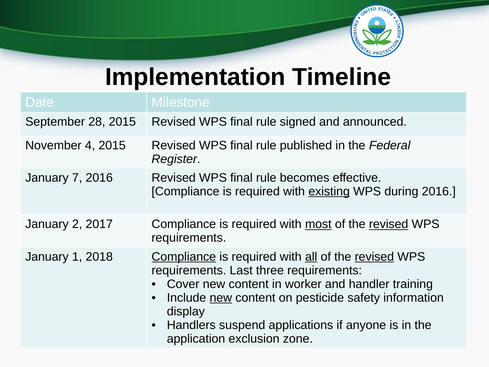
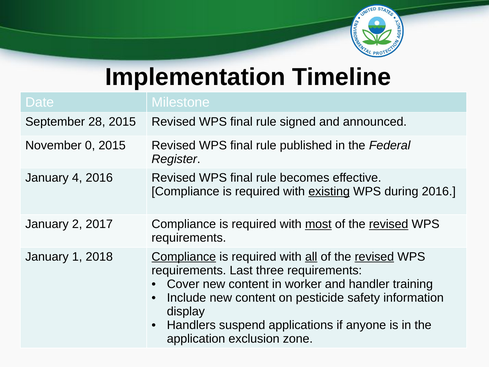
4: 4 -> 0 (90, 145)
7: 7 -> 4 (77, 178)
new underline: present -> none (221, 298)
